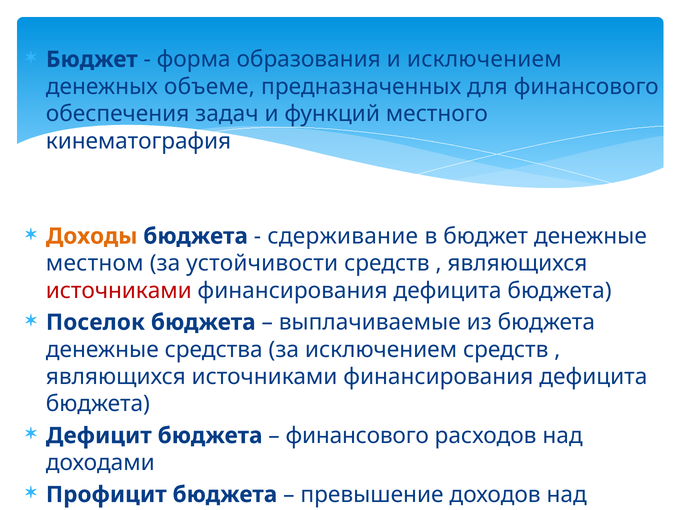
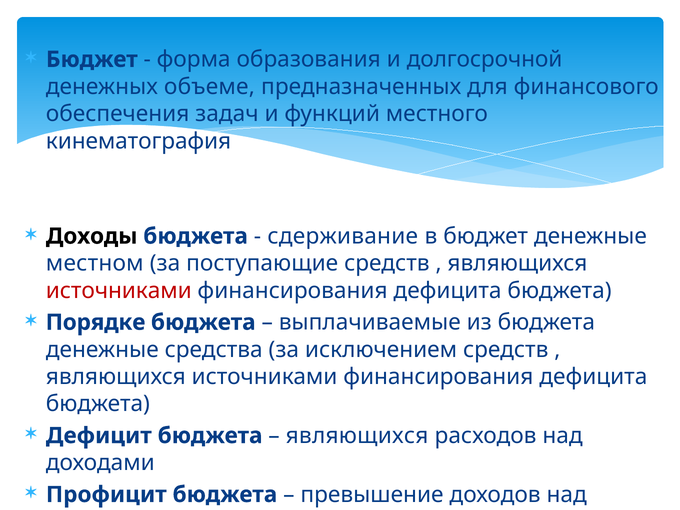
и исключением: исключением -> долгосрочной (485, 59)
Доходы colour: orange -> black (92, 236)
устойчивости: устойчивости -> поступающие (262, 263)
Поселок: Поселок -> Порядке (96, 322)
финансового: финансового -> являющихся (357, 436)
